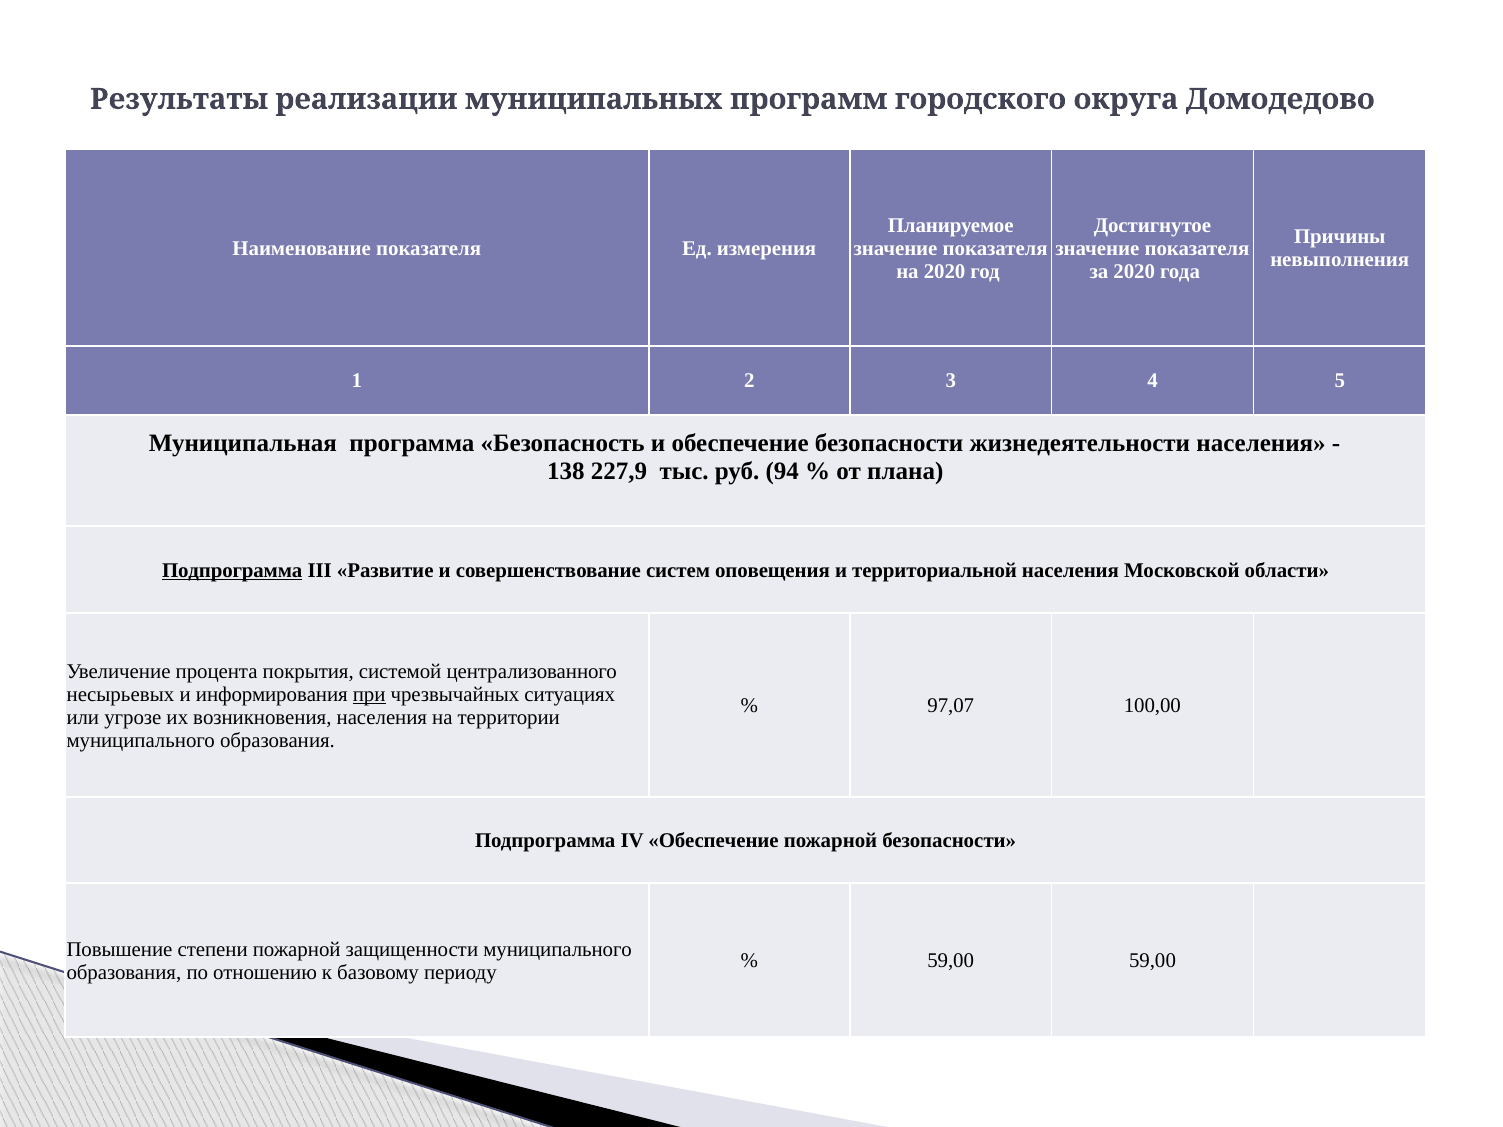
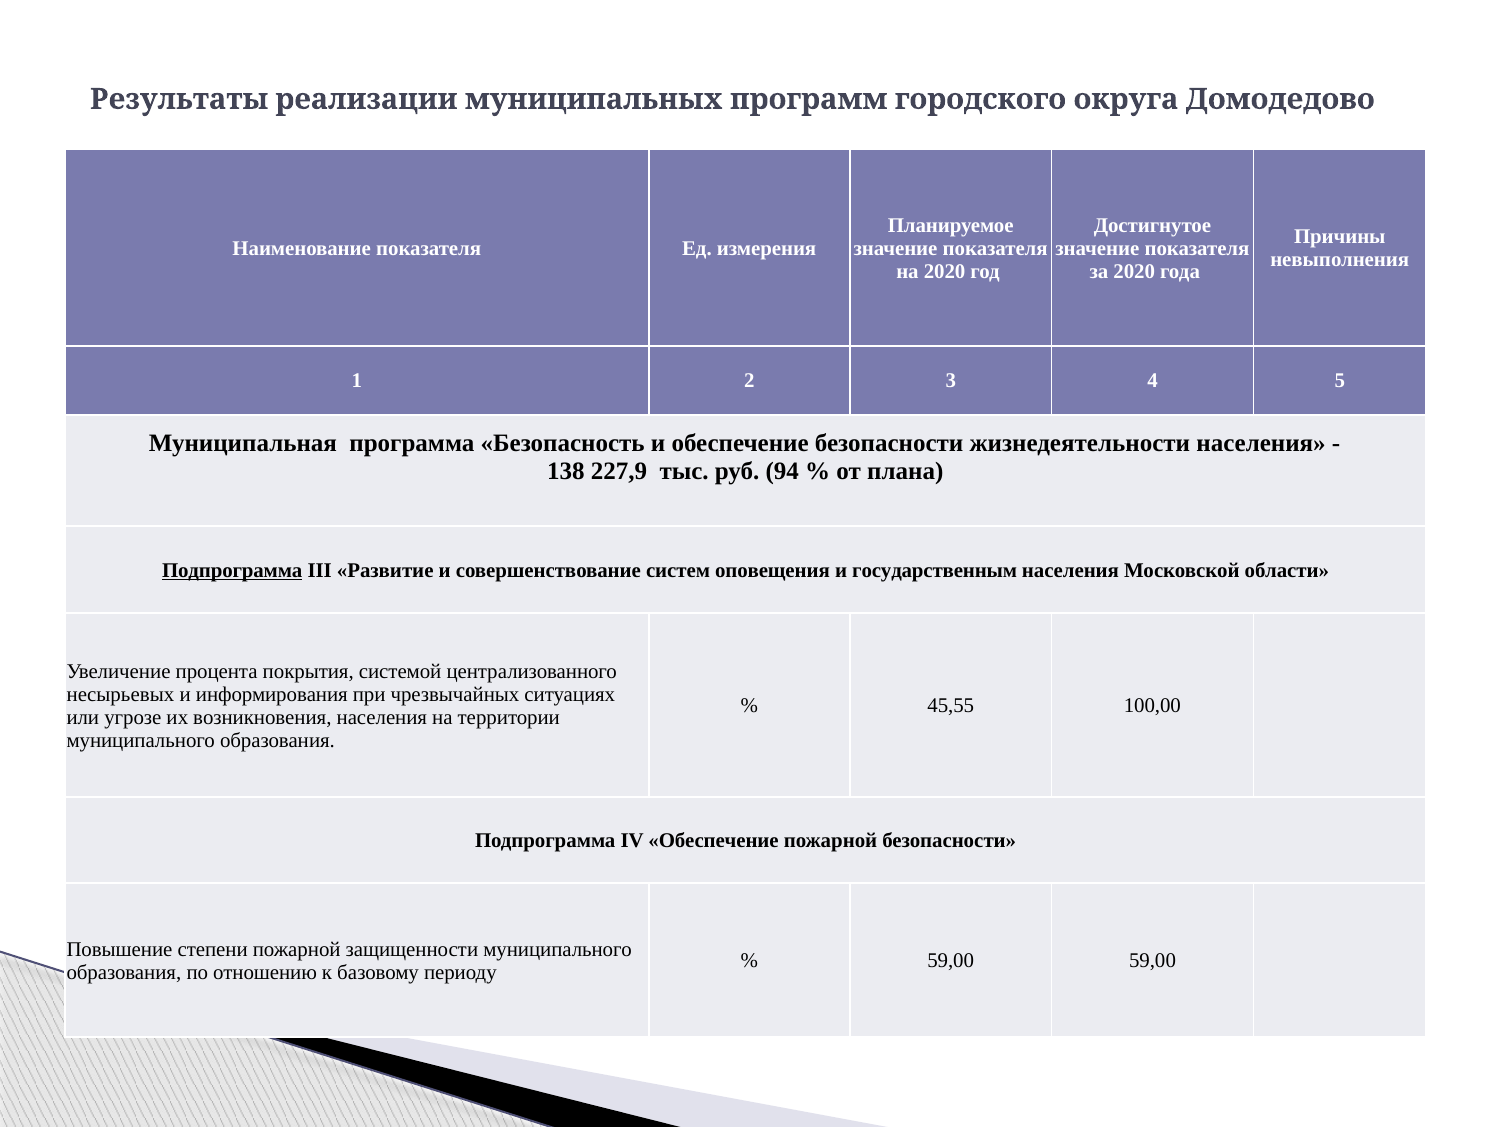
территориальной: территориальной -> государственным (935, 570)
при underline: present -> none (369, 694)
97,07: 97,07 -> 45,55 (951, 706)
